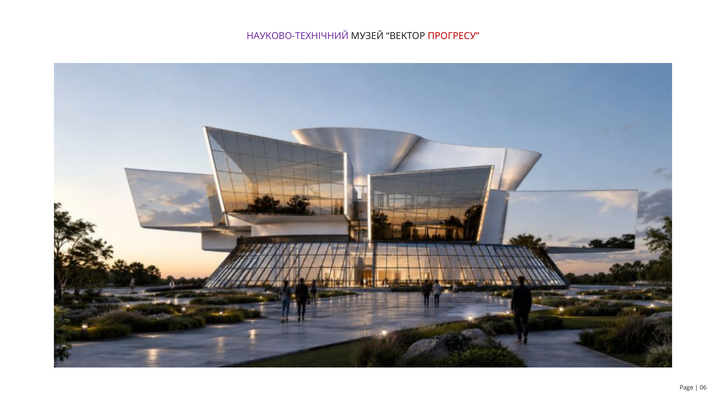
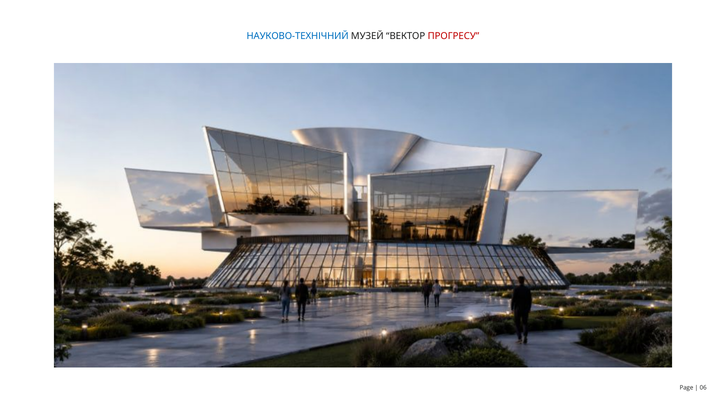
НАУКОВО-ТЕХНІЧНИЙ colour: purple -> blue (298, 36)
